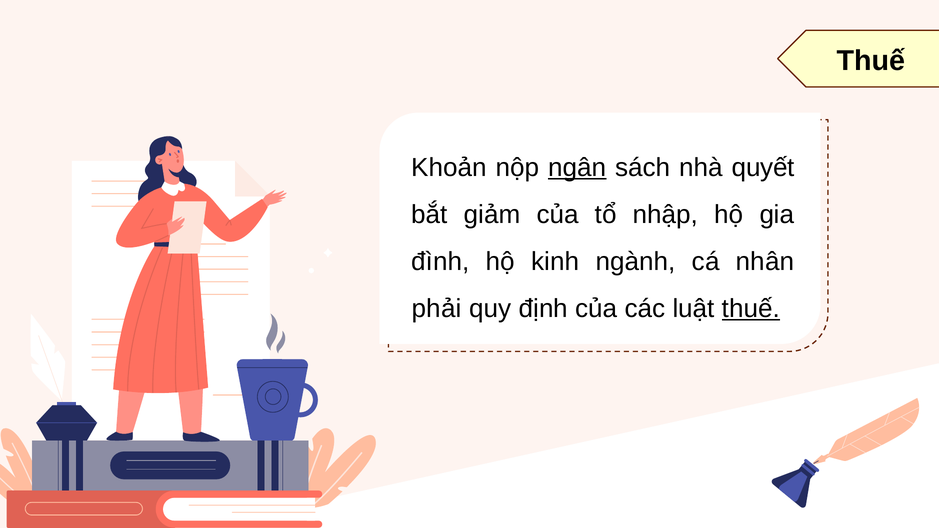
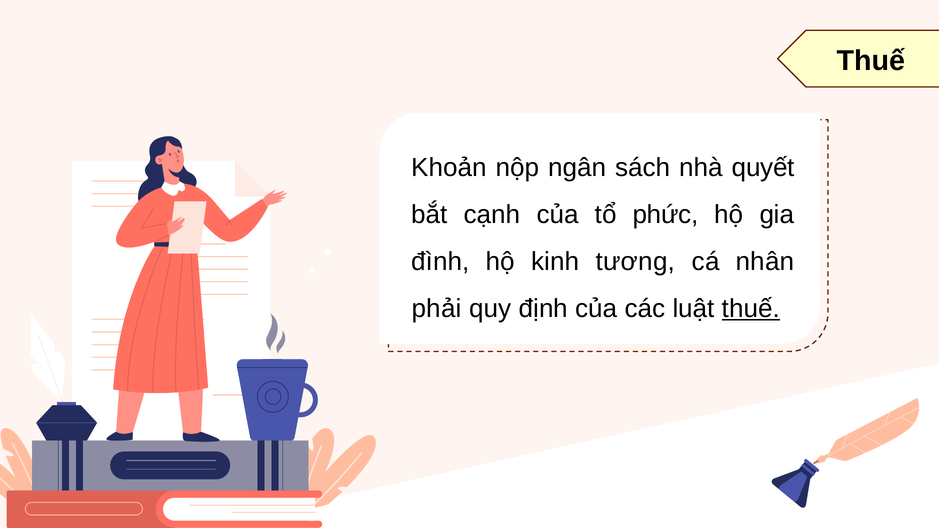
ngân underline: present -> none (577, 168)
giảm: giảm -> cạnh (492, 215)
nhập: nhập -> phức (666, 215)
ngành: ngành -> tương (635, 262)
